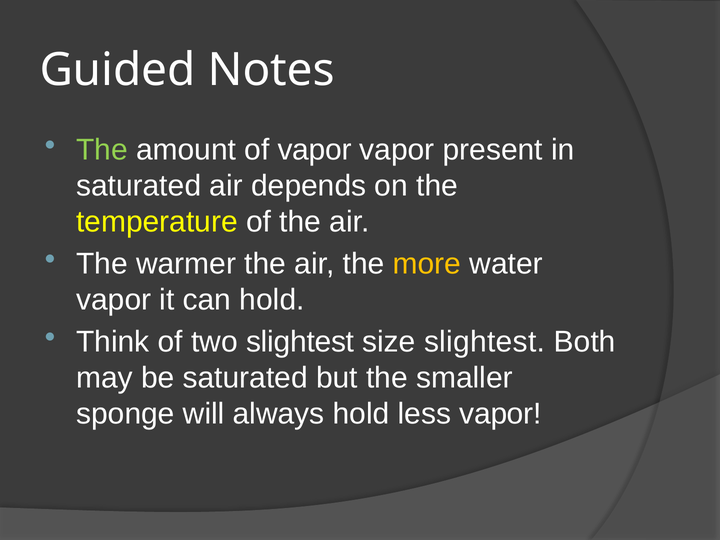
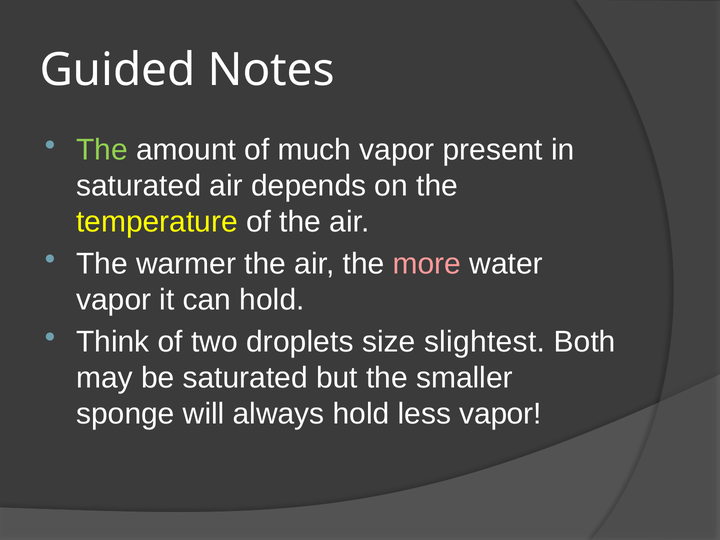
of vapor: vapor -> much (314, 150)
more colour: yellow -> pink (427, 264)
two slightest: slightest -> droplets (300, 342)
